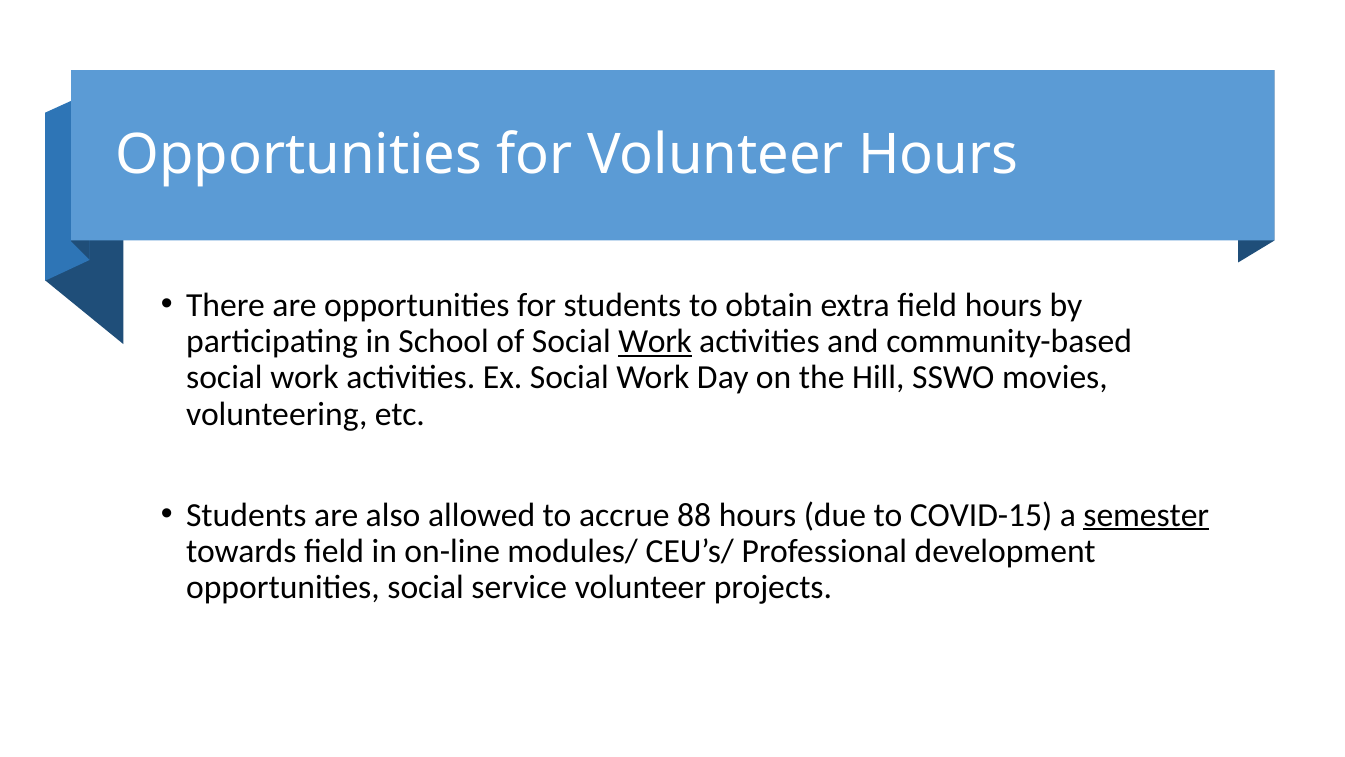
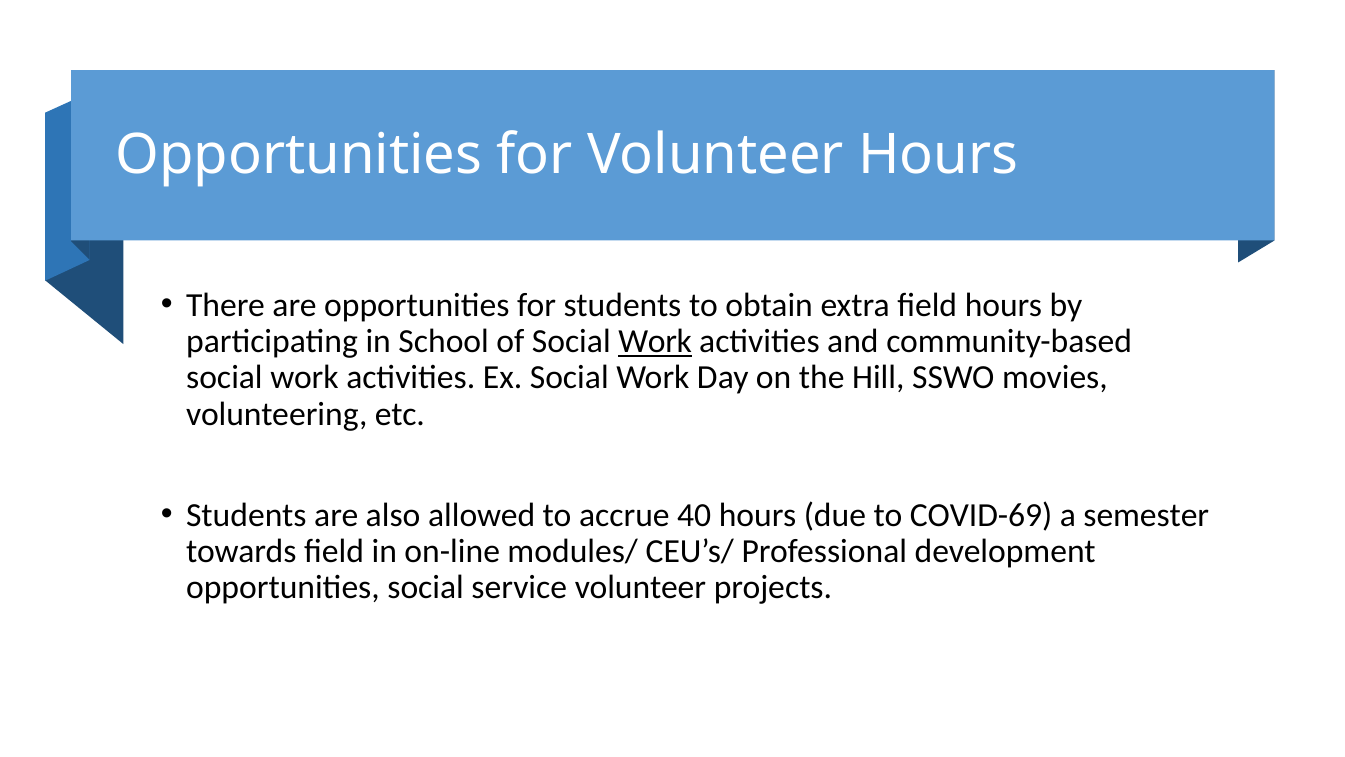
88: 88 -> 40 (694, 515)
COVID-15: COVID-15 -> COVID-69 (981, 515)
semester underline: present -> none (1146, 515)
